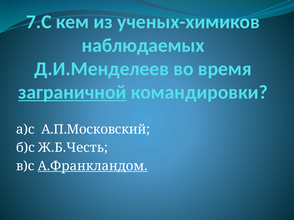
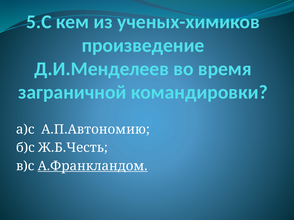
7.С: 7.С -> 5.С (39, 22)
наблюдаемых: наблюдаемых -> произведение (143, 45)
заграничной underline: present -> none (72, 92)
А.П.Московский: А.П.Московский -> А.П.Автономию (96, 130)
